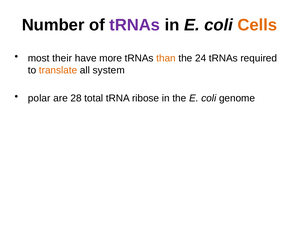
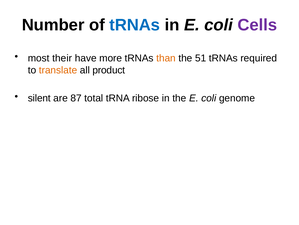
tRNAs colour: purple -> blue (135, 25)
Cells colour: orange -> purple (257, 25)
24: 24 -> 51 (201, 58)
system: system -> product (109, 70)
polar: polar -> silent (39, 98)
28: 28 -> 87 (76, 98)
